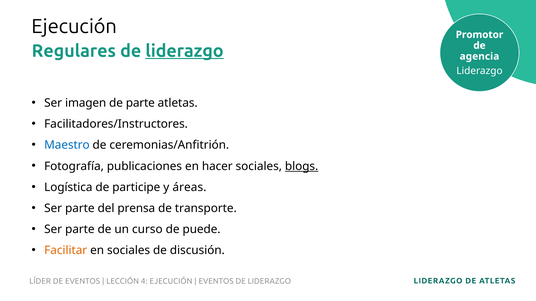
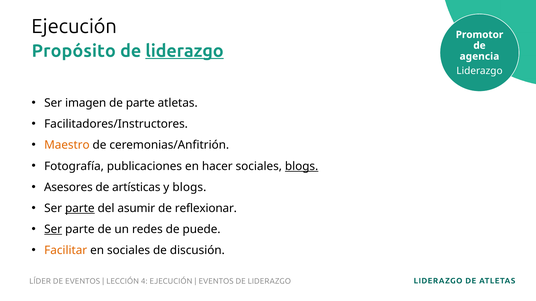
Regulares: Regulares -> Propósito (74, 51)
Maestro colour: blue -> orange (67, 145)
Logística: Logística -> Asesores (68, 188)
participe: participe -> artísticas (136, 188)
y áreas: áreas -> blogs (189, 188)
parte underline: none -> present (80, 209)
prensa: prensa -> asumir (136, 209)
transporte: transporte -> reflexionar (206, 209)
Ser underline: none -> present (53, 230)
curso: curso -> redes (147, 230)
